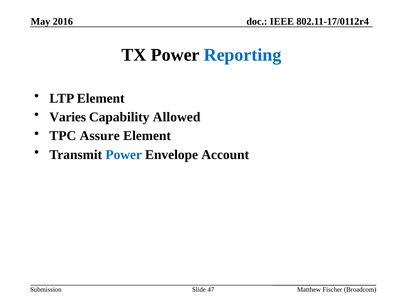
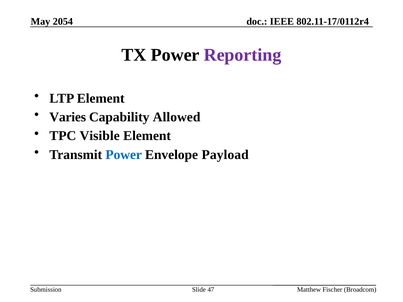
2016: 2016 -> 2054 (63, 22)
Reporting colour: blue -> purple (243, 55)
Assure: Assure -> Visible (100, 136)
Account: Account -> Payload (225, 155)
